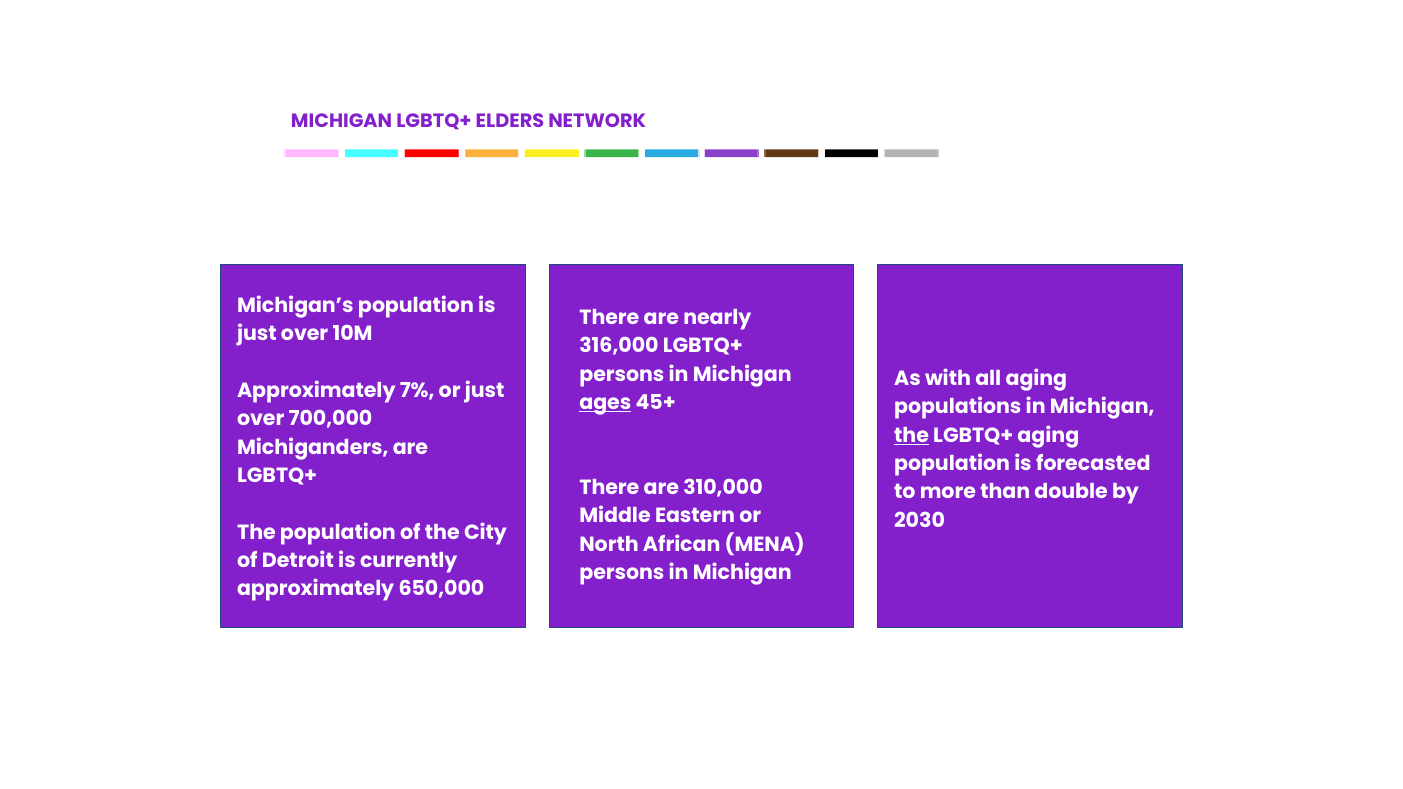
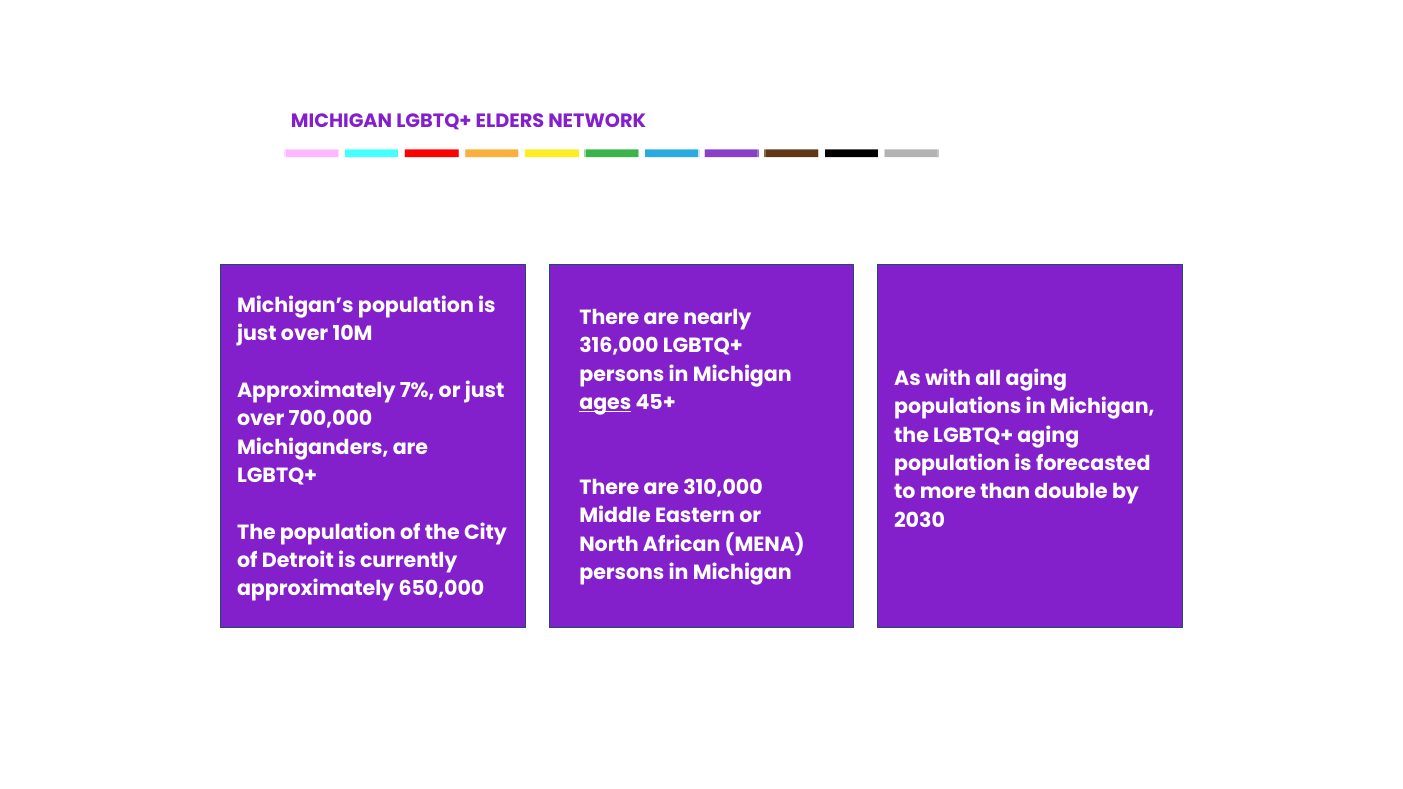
the underline: present -> none (912, 436)
